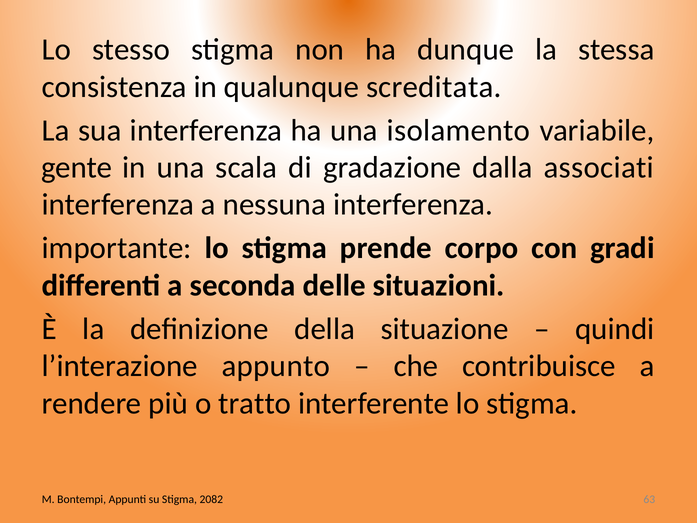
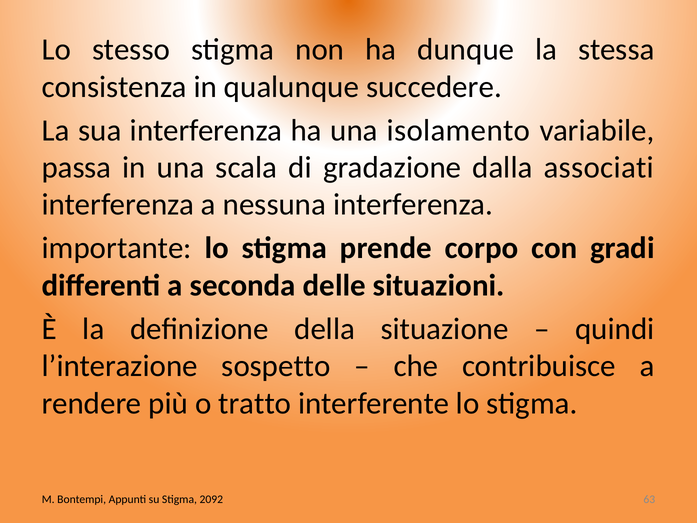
screditata: screditata -> succedere (434, 87)
gente: gente -> passa (77, 167)
appunto: appunto -> sospetto (276, 366)
2082: 2082 -> 2092 (211, 499)
